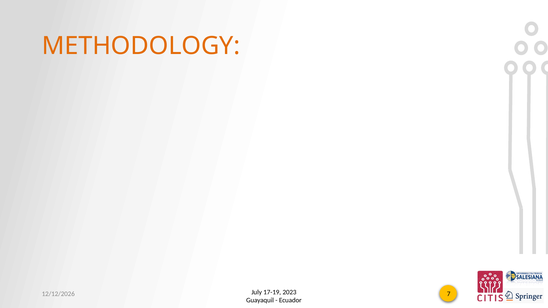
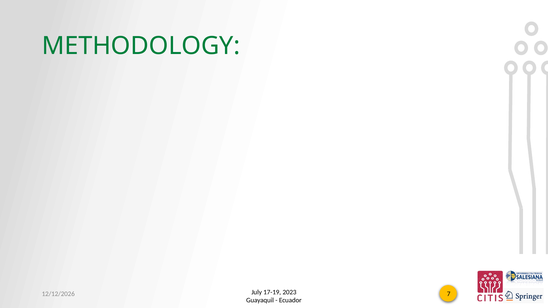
METHODOLOGY colour: orange -> green (141, 46)
